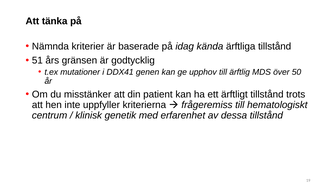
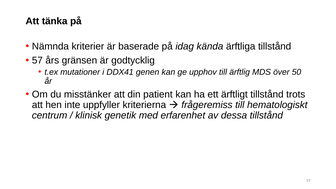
51: 51 -> 57 (37, 60)
